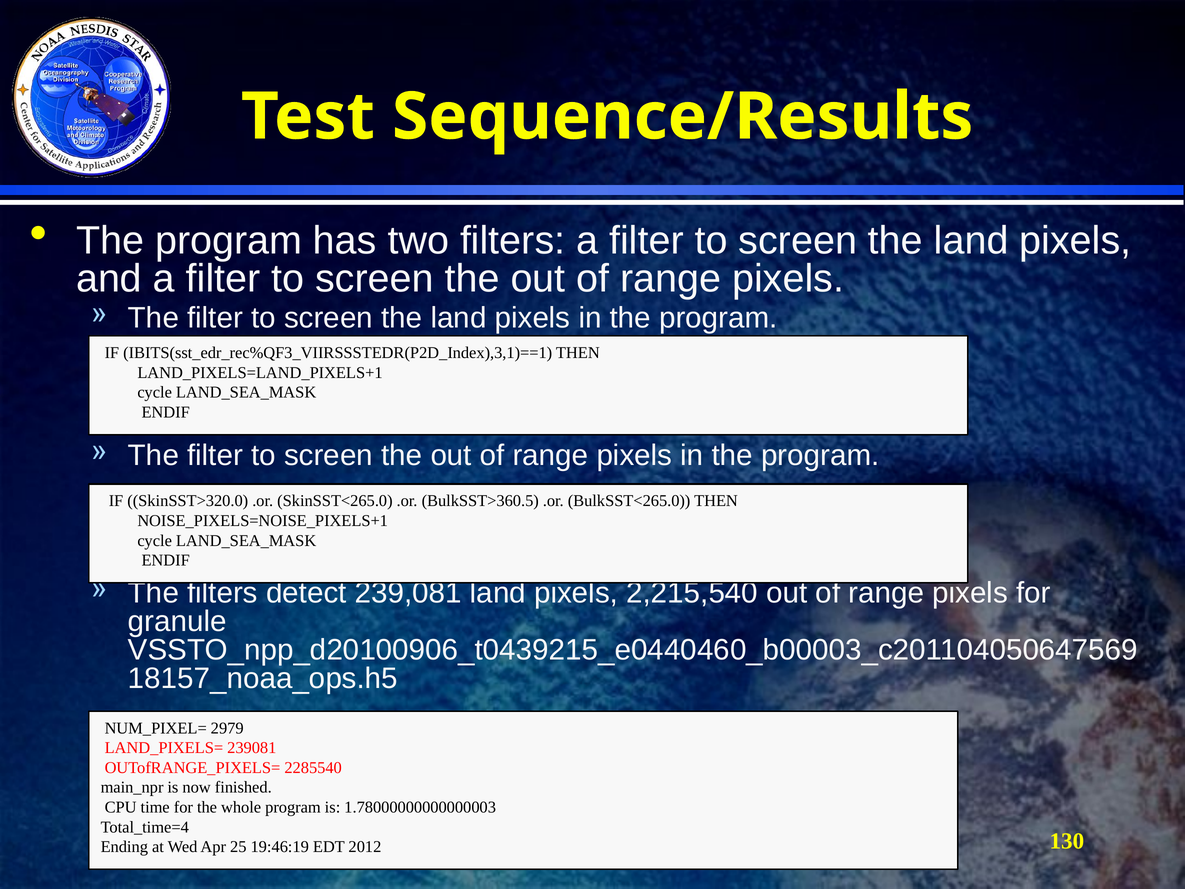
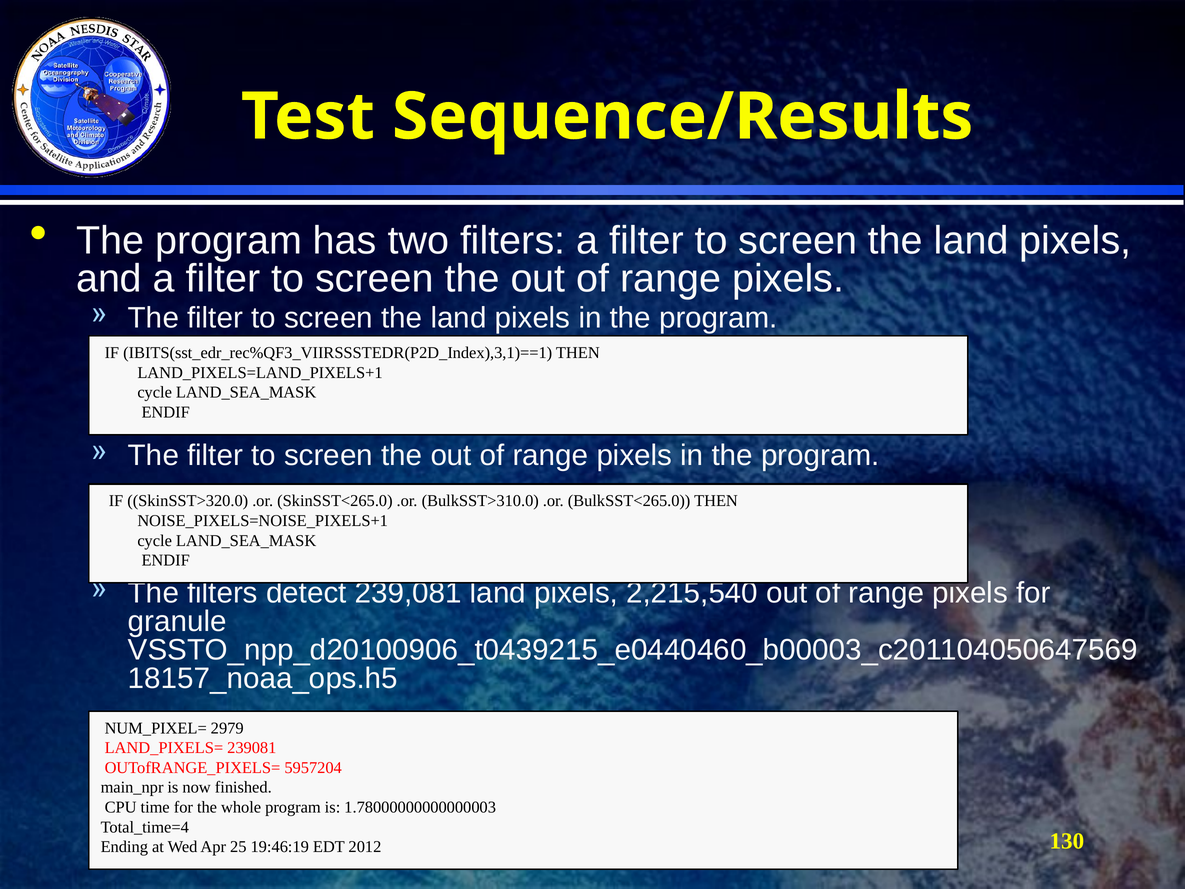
BulkSST>360.5: BulkSST>360.5 -> BulkSST>310.0 (480, 501)
2285540: 2285540 -> 5957204 (313, 768)
